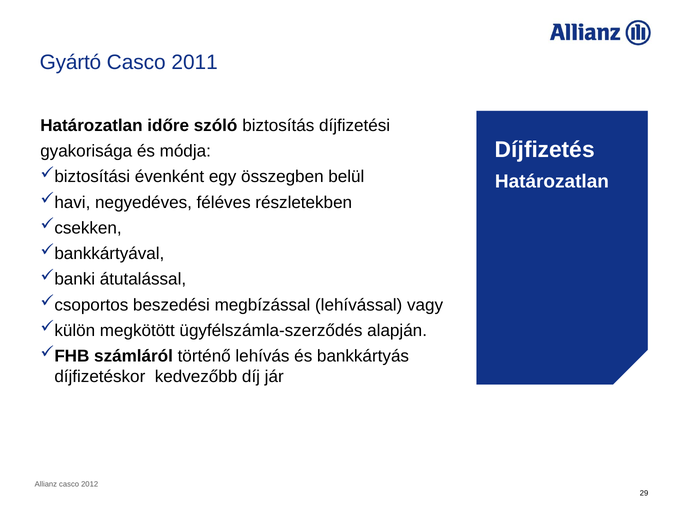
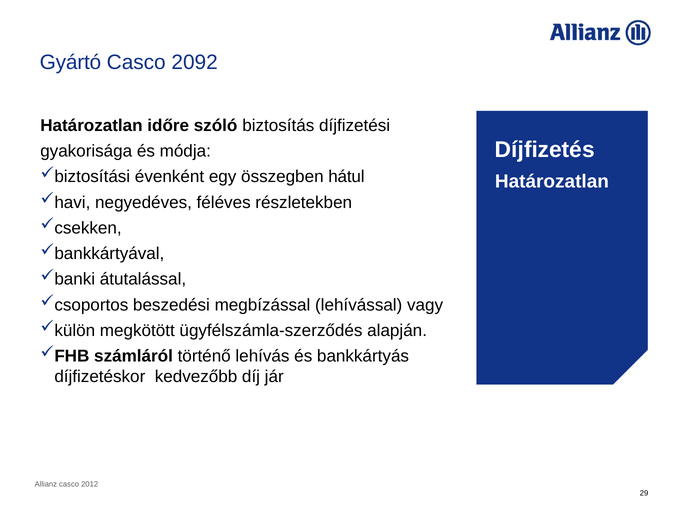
2011: 2011 -> 2092 (195, 63)
belül: belül -> hátul (346, 177)
